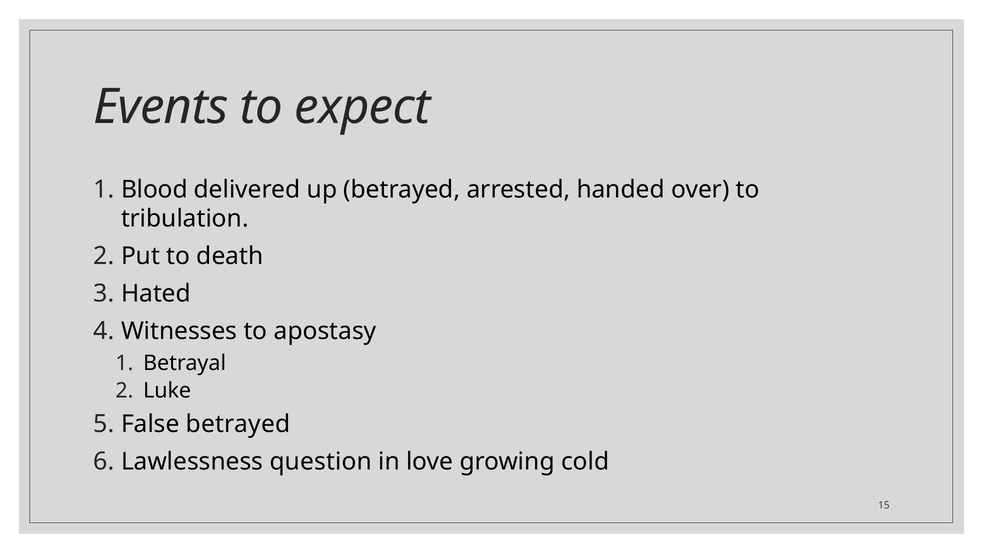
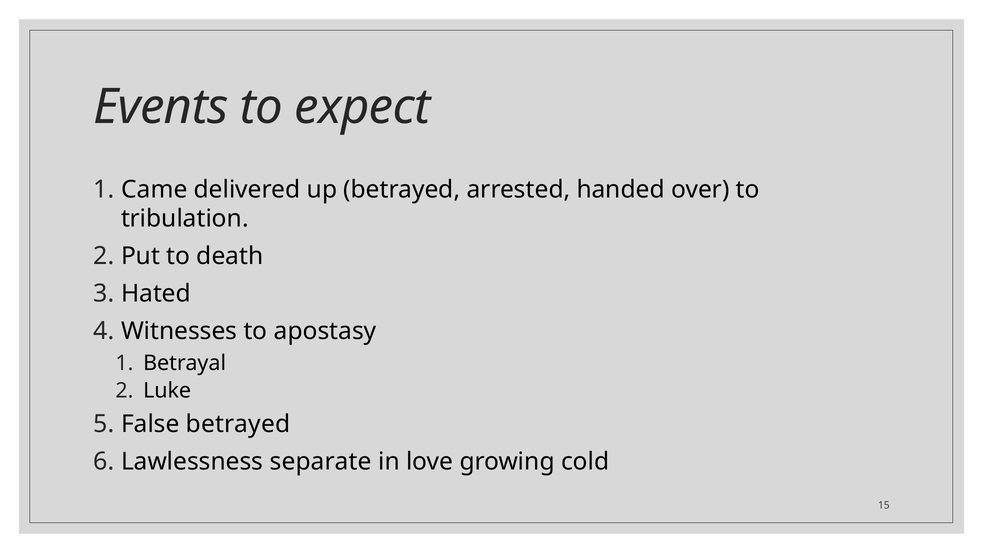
Blood: Blood -> Came (154, 189)
question: question -> separate (321, 462)
